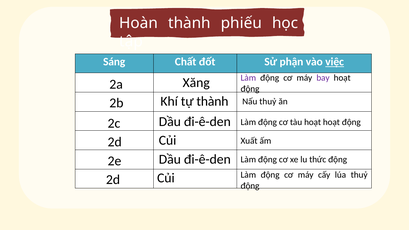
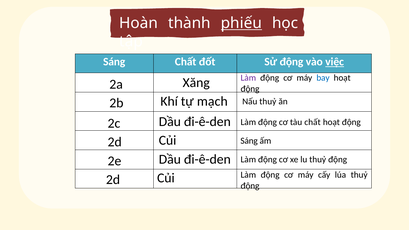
phiếu underline: none -> present (241, 23)
Sử phận: phận -> động (292, 62)
bay colour: purple -> blue (323, 78)
tự thành: thành -> mạch (212, 101)
tàu hoạt: hoạt -> chất (313, 122)
Củi Xuất: Xuất -> Sáng (249, 141)
lu thức: thức -> thuỷ (318, 160)
